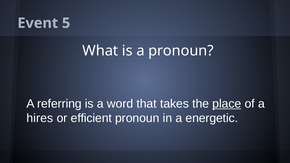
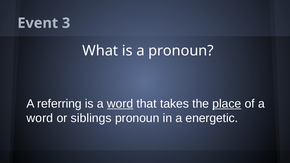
5: 5 -> 3 (66, 23)
word underline: none -> present (120, 104)
hires: hires -> word (40, 118)
efficient: efficient -> siblings (91, 118)
